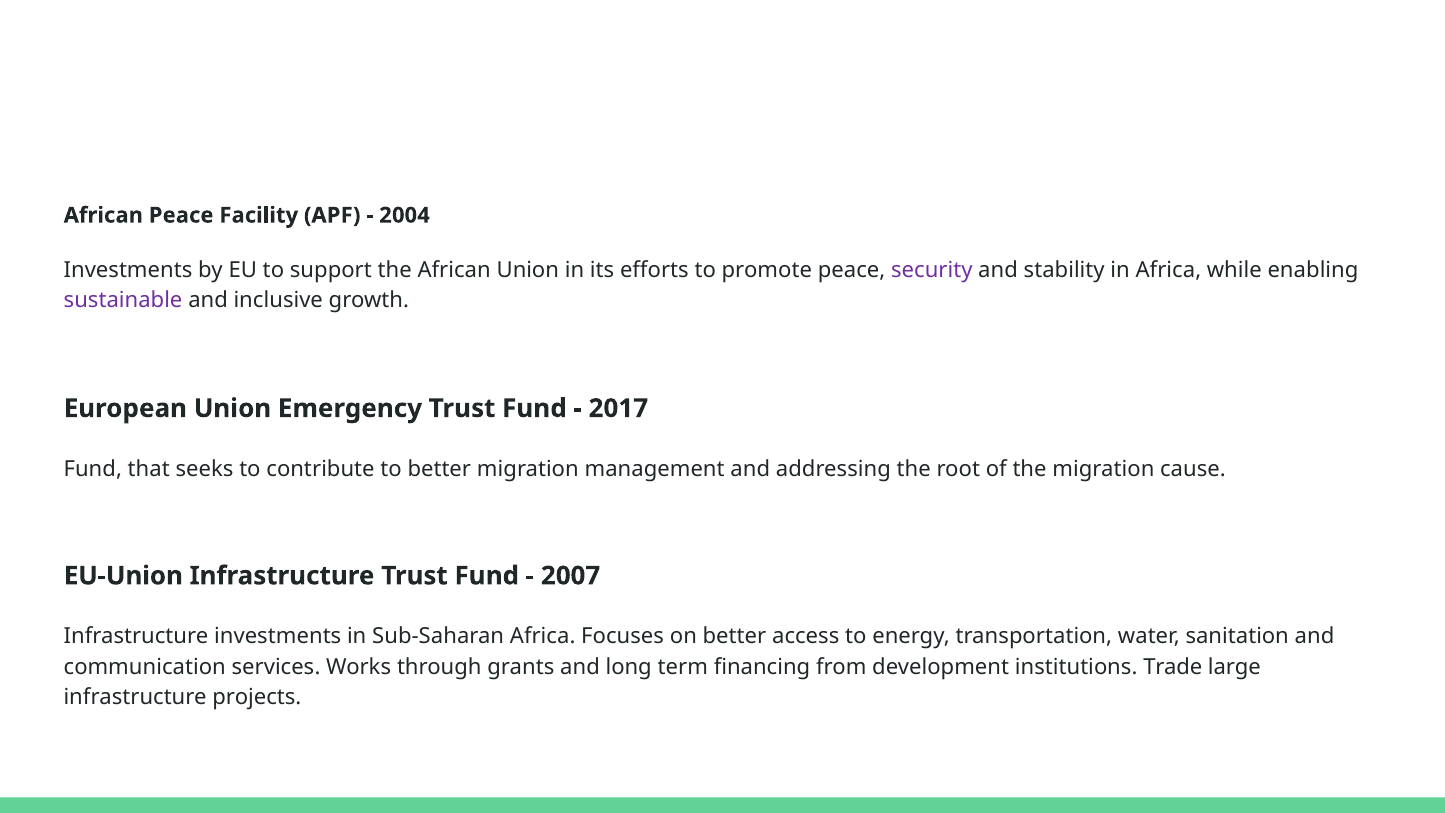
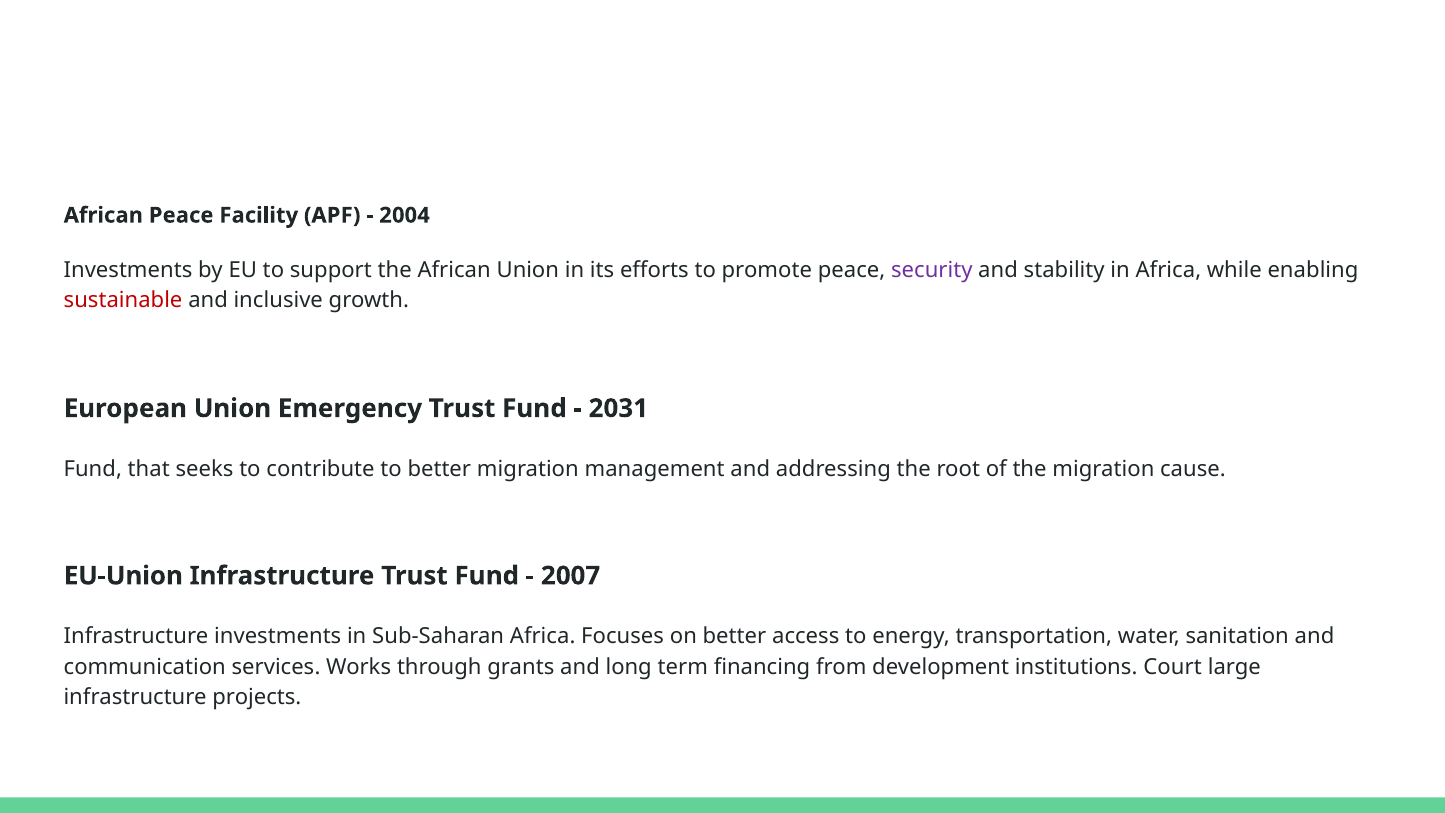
sustainable colour: purple -> red (123, 300)
2017: 2017 -> 2031 (618, 408)
Trade: Trade -> Court (1173, 667)
